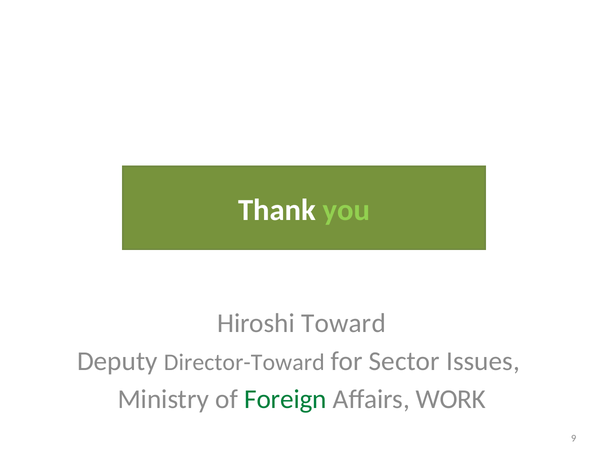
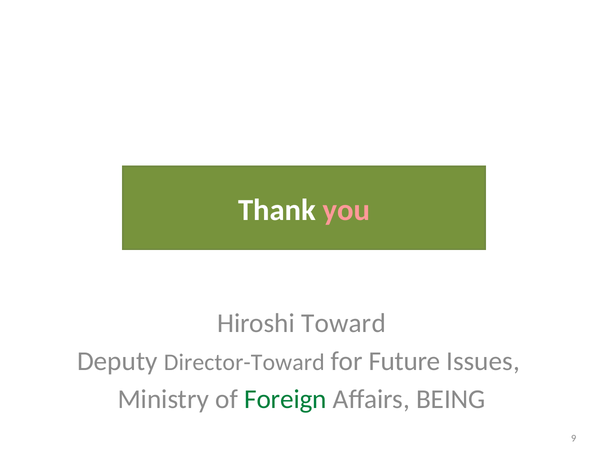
you colour: light green -> pink (346, 210)
Sector: Sector -> Future (405, 362)
WORK: WORK -> BEING (451, 400)
